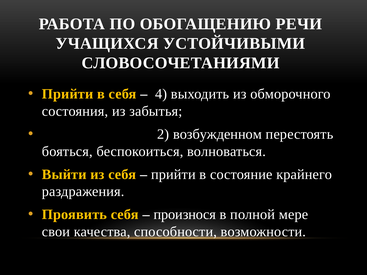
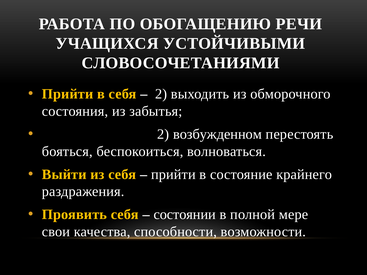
4: 4 -> 2 (161, 94)
произнося: произнося -> состоянии (185, 215)
